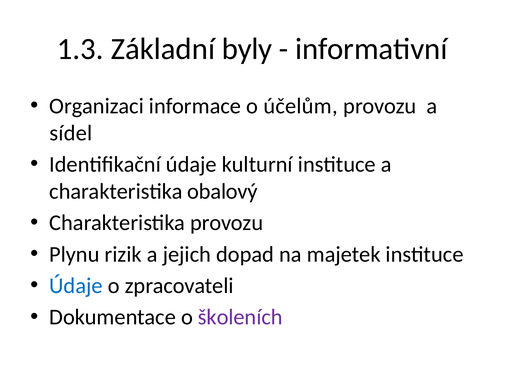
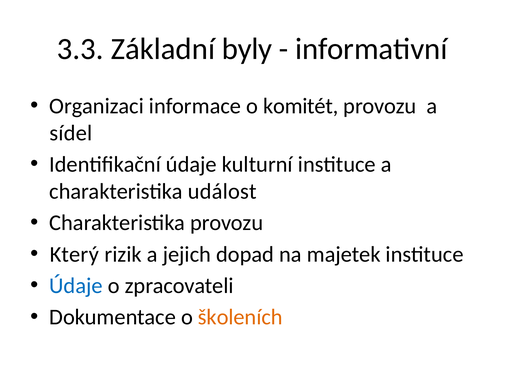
1.3: 1.3 -> 3.3 (80, 49)
účelům: účelům -> komitét (301, 106)
obalový: obalový -> událost (222, 191)
Plynu: Plynu -> Který (74, 254)
školeních colour: purple -> orange (240, 317)
